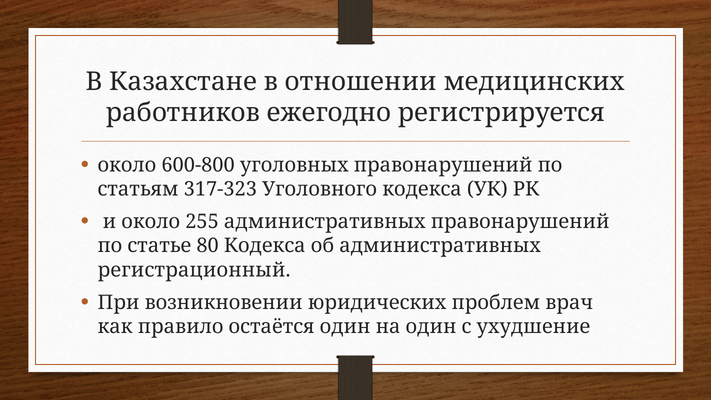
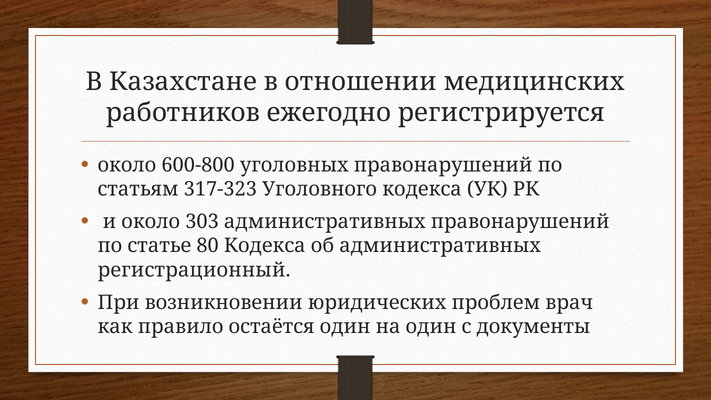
255: 255 -> 303 (202, 222)
ухудшение: ухудшение -> документы (533, 327)
